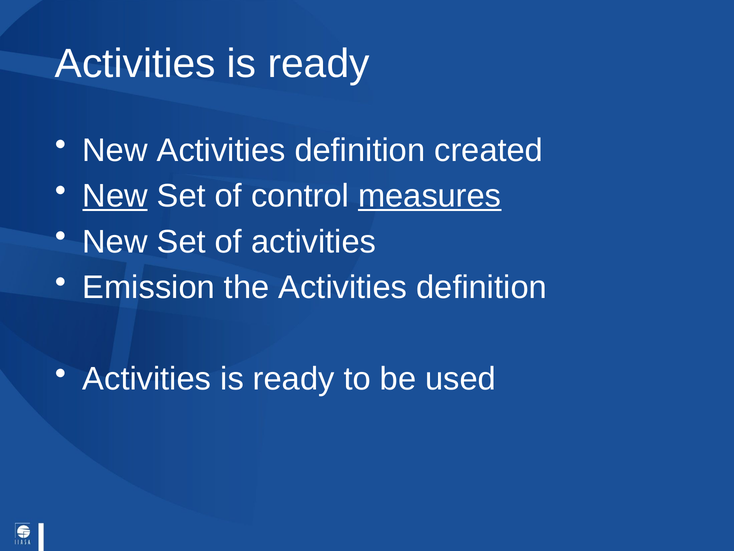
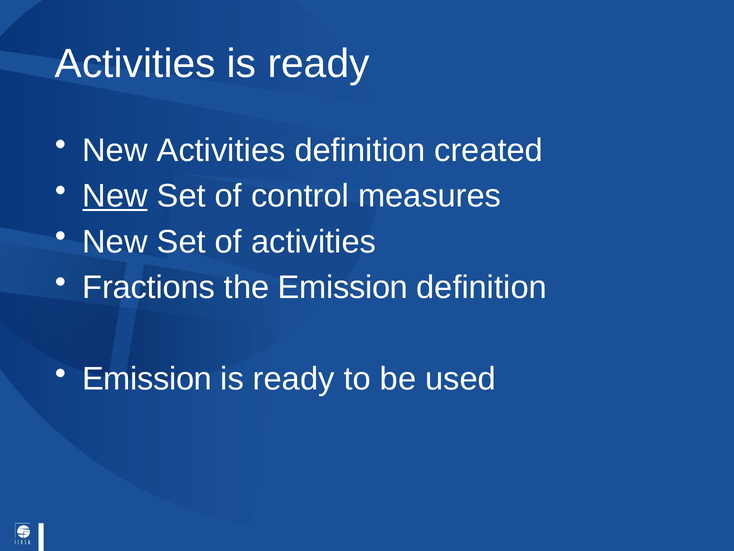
measures underline: present -> none (430, 196)
Emission: Emission -> Fractions (149, 287)
the Activities: Activities -> Emission (343, 287)
Activities: Activities -> Emission (147, 379)
